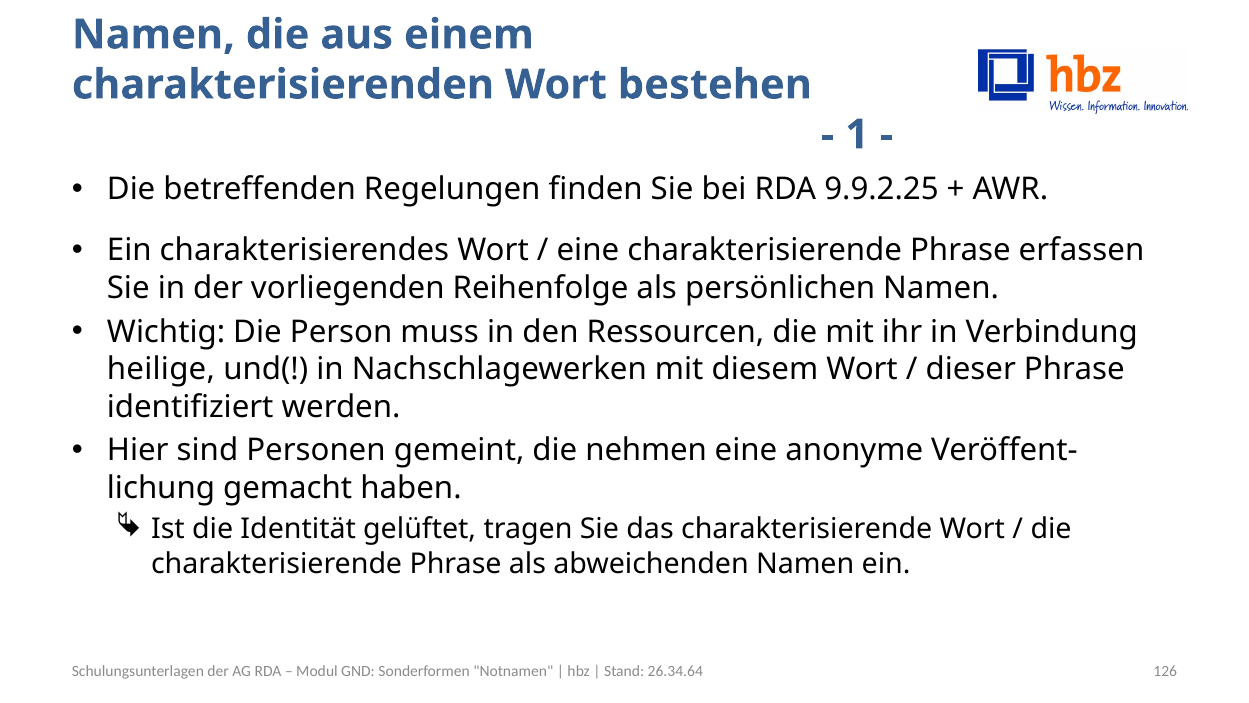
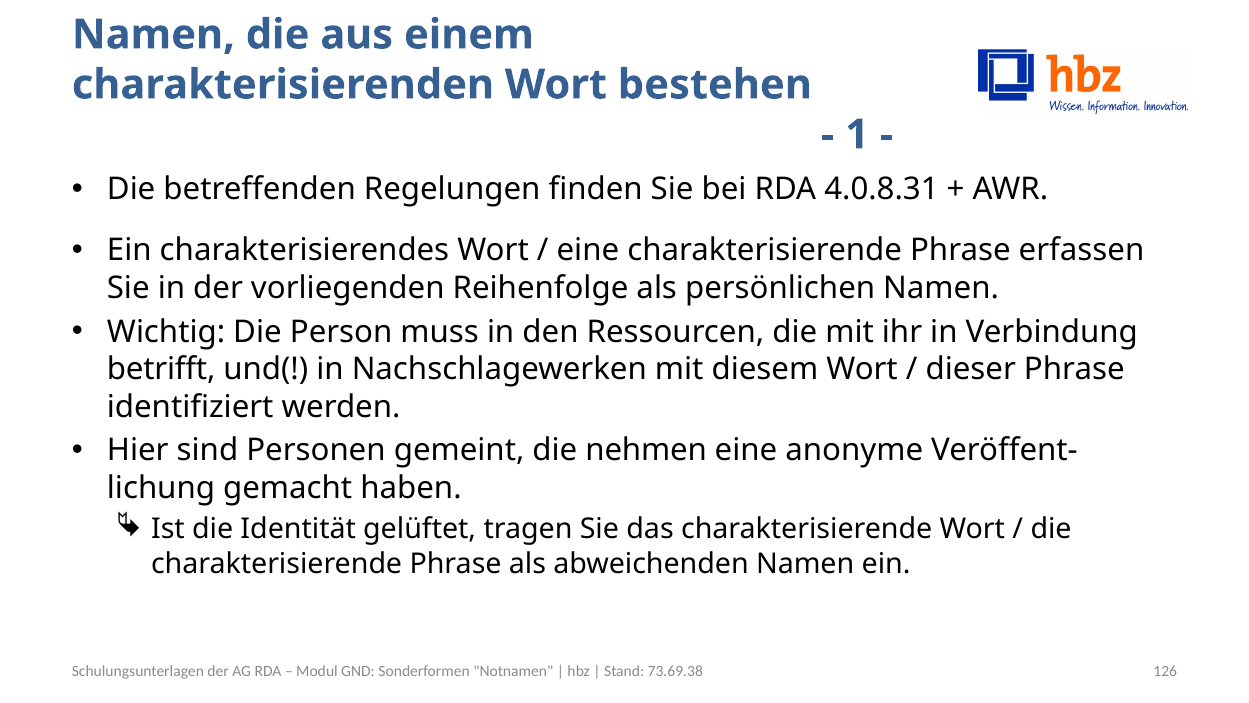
9.9.2.25: 9.9.2.25 -> 4.0.8.31 (881, 190)
heilige: heilige -> betrifft (161, 369)
26.34.64: 26.34.64 -> 73.69.38 (675, 671)
